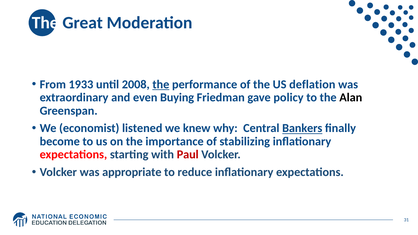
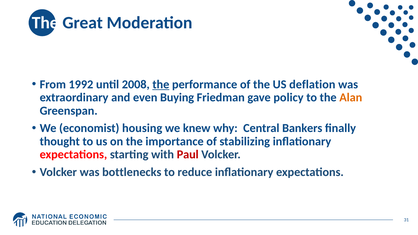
1933: 1933 -> 1992 (81, 84)
Alan colour: black -> orange (351, 98)
listened: listened -> housing (142, 128)
Bankers underline: present -> none (302, 128)
become: become -> thought (60, 142)
appropriate: appropriate -> bottlenecks (132, 172)
